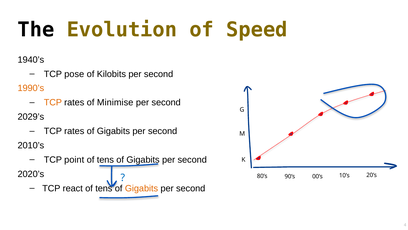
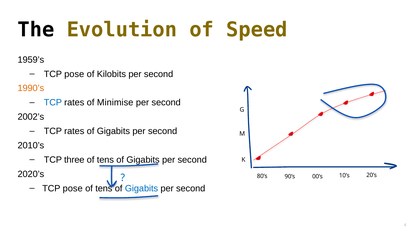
1940’s: 1940’s -> 1959’s (31, 60)
TCP colour: orange -> blue (53, 102)
2029’s: 2029’s -> 2002’s (31, 117)
point: point -> three (74, 159)
react: react -> pose (73, 188)
Gigabits colour: orange -> blue (141, 188)
